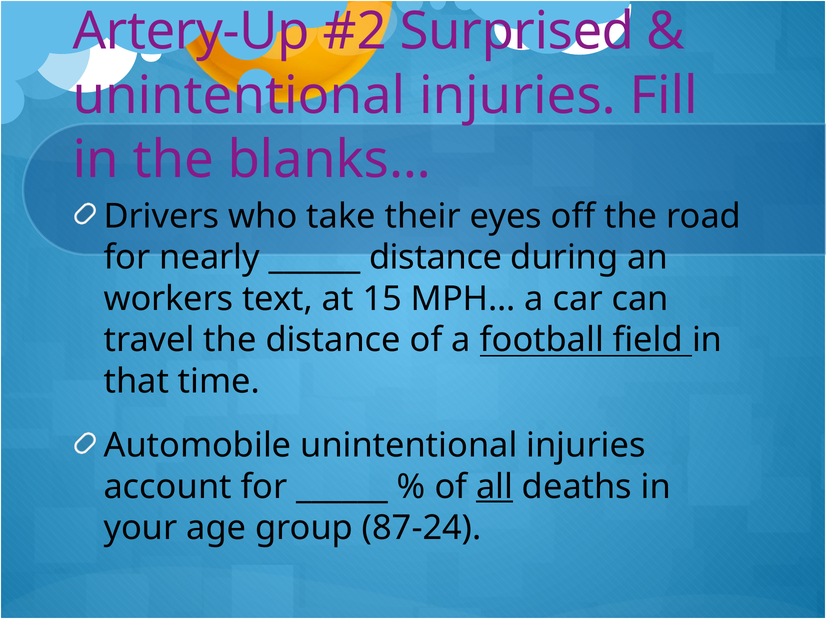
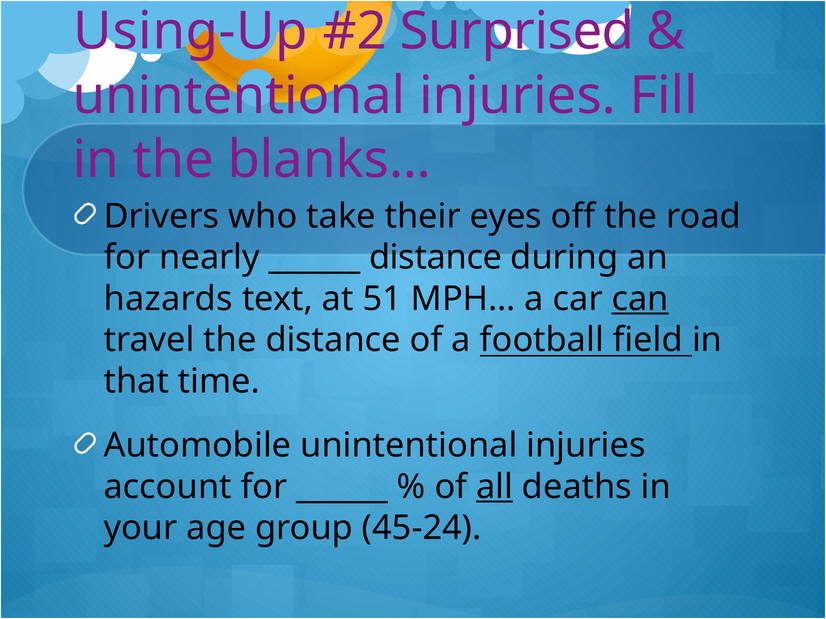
Artery-Up: Artery-Up -> Using-Up (191, 32)
workers: workers -> hazards (168, 299)
15: 15 -> 51 (382, 299)
can underline: none -> present (640, 299)
87-24: 87-24 -> 45-24 (422, 529)
